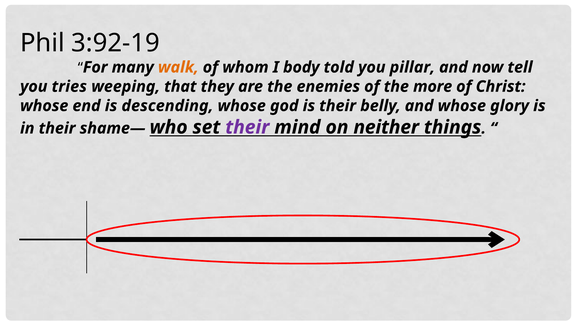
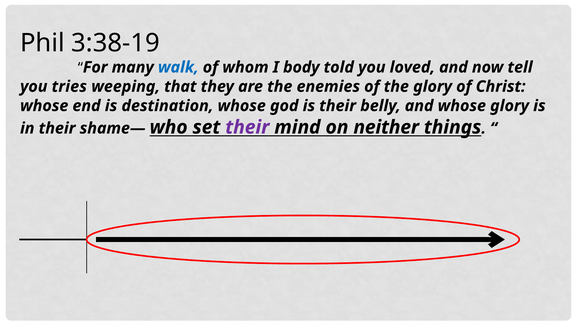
3:92-19: 3:92-19 -> 3:38-19 (116, 43)
walk colour: orange -> blue (178, 67)
pillar: pillar -> loved (412, 67)
the more: more -> glory (433, 86)
descending: descending -> destination (167, 106)
